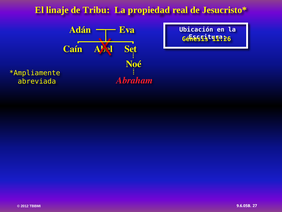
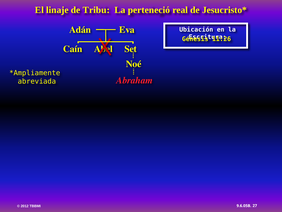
propiedad: propiedad -> perteneció (149, 10)
